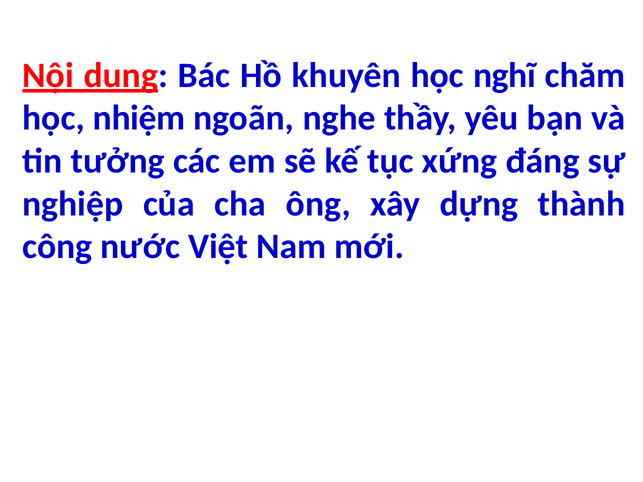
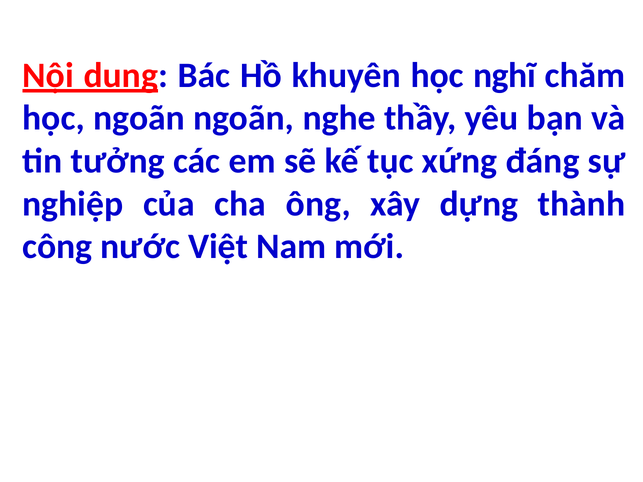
học nhiệm: nhiệm -> ngoãn (139, 118)
